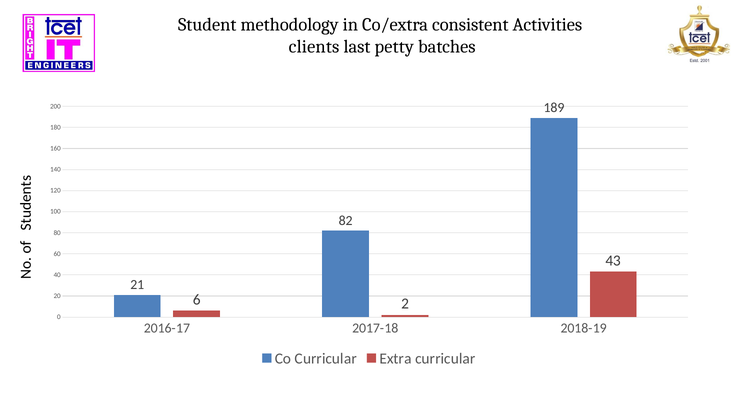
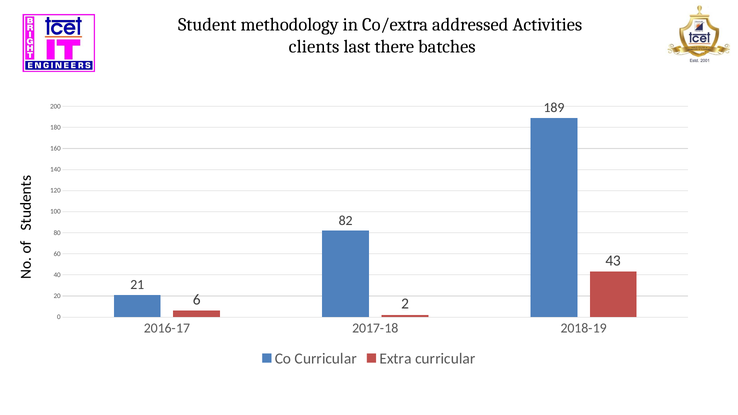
consistent: consistent -> addressed (470, 25)
petty: petty -> there (394, 47)
